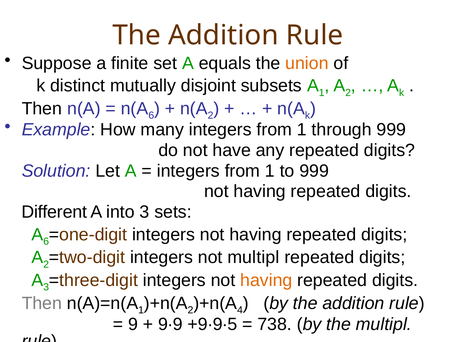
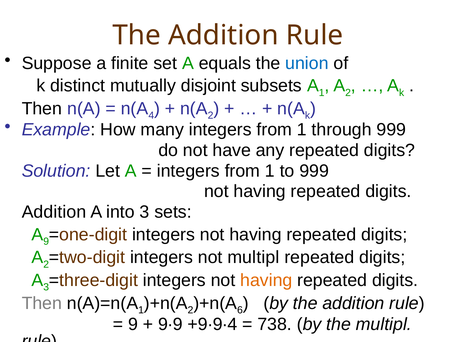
union colour: orange -> blue (307, 63)
n(A 6: 6 -> 4 (151, 116)
Different: Different -> Addition (54, 212)
A 6: 6 -> 9 (46, 241)
4: 4 -> 6 (240, 310)
+9∙9∙5: +9∙9∙5 -> +9∙9∙4 (212, 324)
